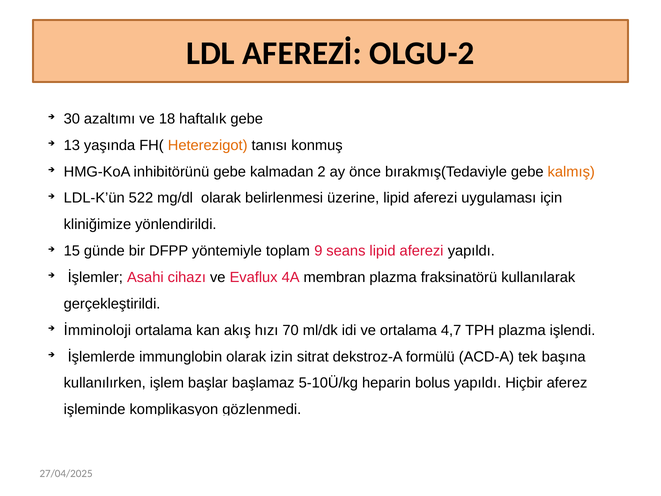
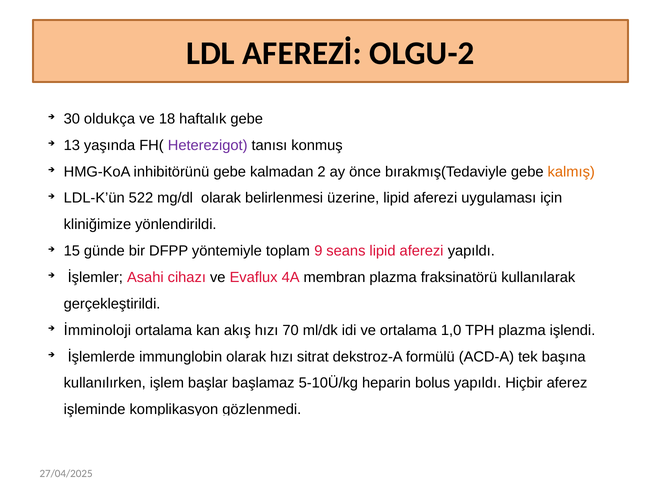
azaltımı: azaltımı -> oldukça (110, 119)
Heterezigot colour: orange -> purple (208, 145)
4,7: 4,7 -> 1,0 (451, 330)
olarak izin: izin -> hızı (282, 356)
